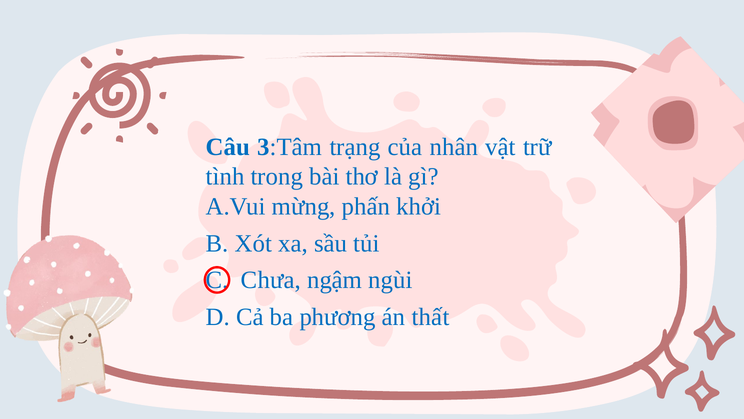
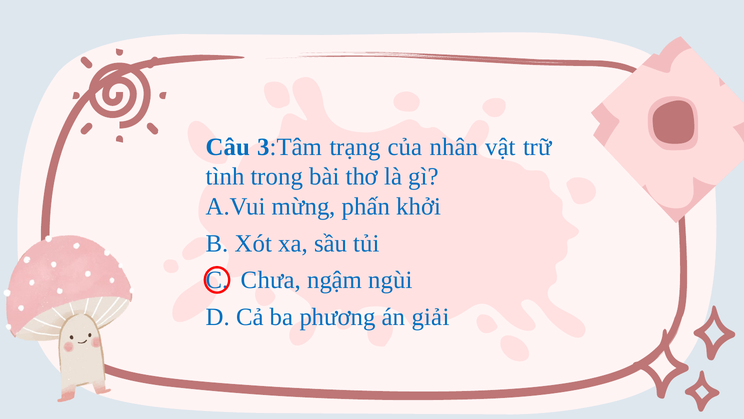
thất: thất -> giải (431, 317)
